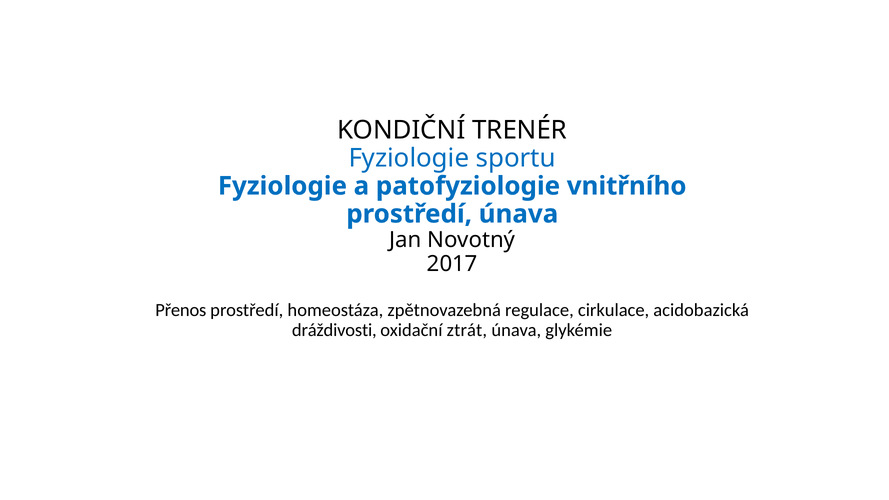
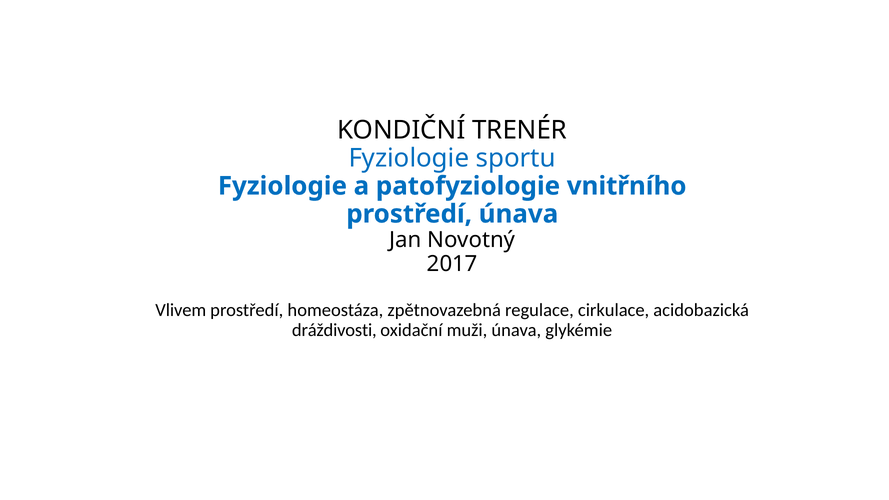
Přenos: Přenos -> Vlivem (181, 310)
ztrát: ztrát -> muži (467, 330)
